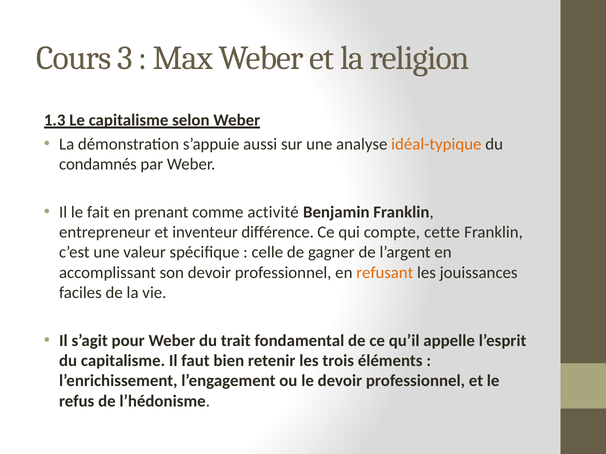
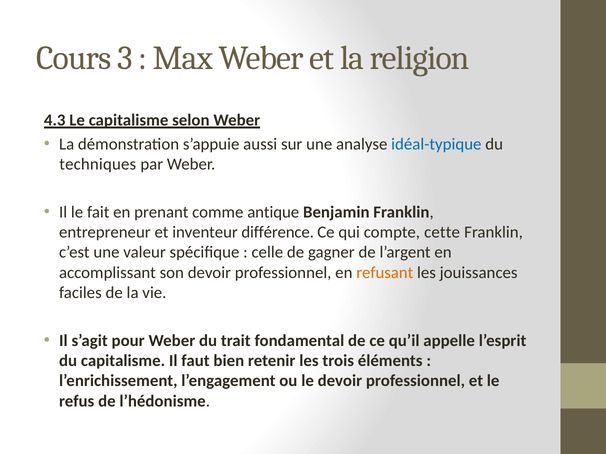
1.3: 1.3 -> 4.3 (55, 120)
idéal-typique colour: orange -> blue (436, 144)
condamnés: condamnés -> techniques (98, 164)
activité: activité -> antique (273, 212)
